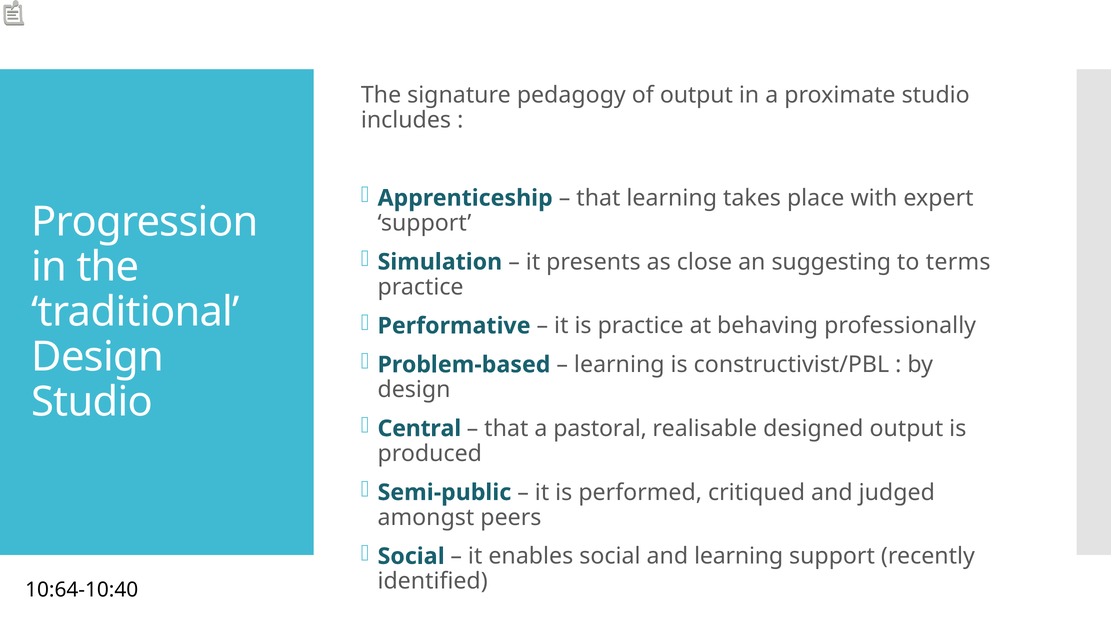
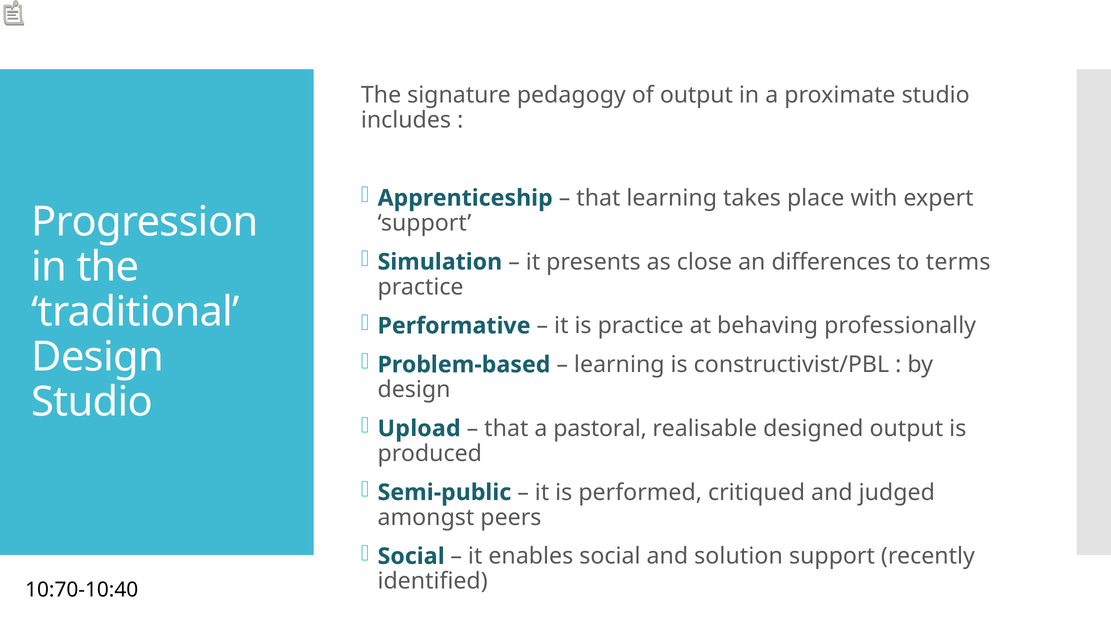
suggesting: suggesting -> differences (831, 262)
Central: Central -> Upload (419, 428)
and learning: learning -> solution (739, 556)
10:64-10:40: 10:64-10:40 -> 10:70-10:40 (82, 590)
